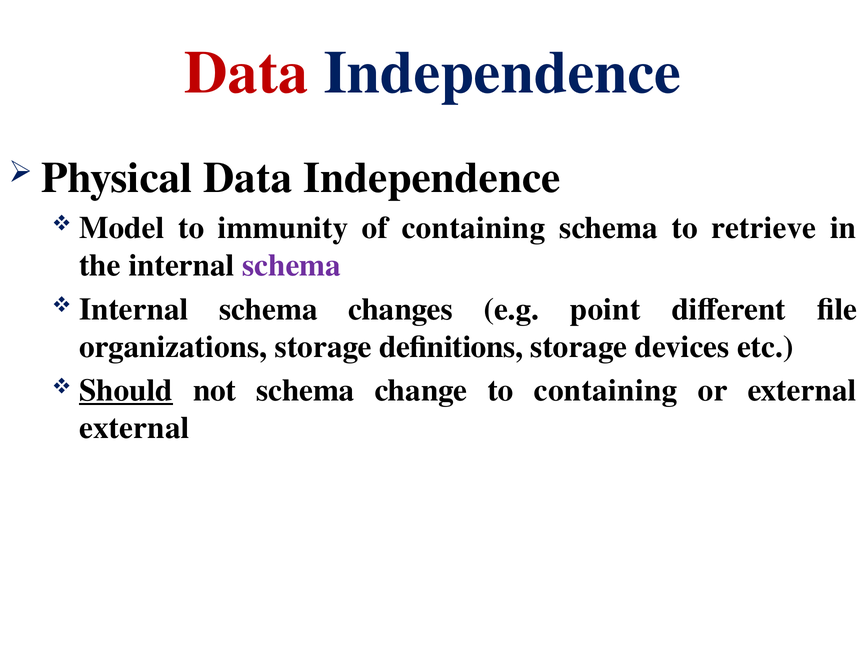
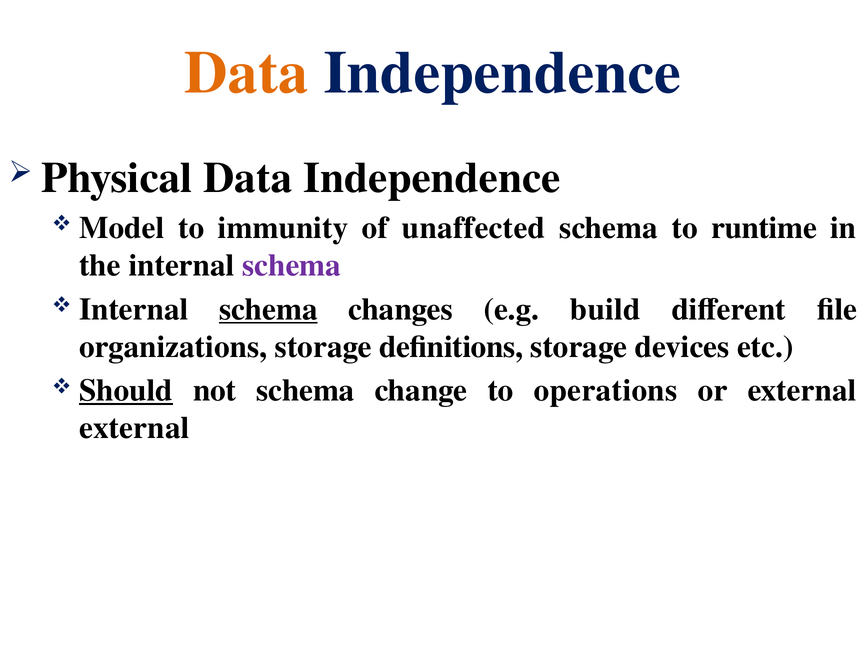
Data colour: red -> orange (246, 73)
of containing: containing -> unaffected (474, 228)
retrieve: retrieve -> runtime (764, 228)
schema underline: none -> present (268, 309)
point: point -> build (605, 309)
to containing: containing -> operations (606, 390)
